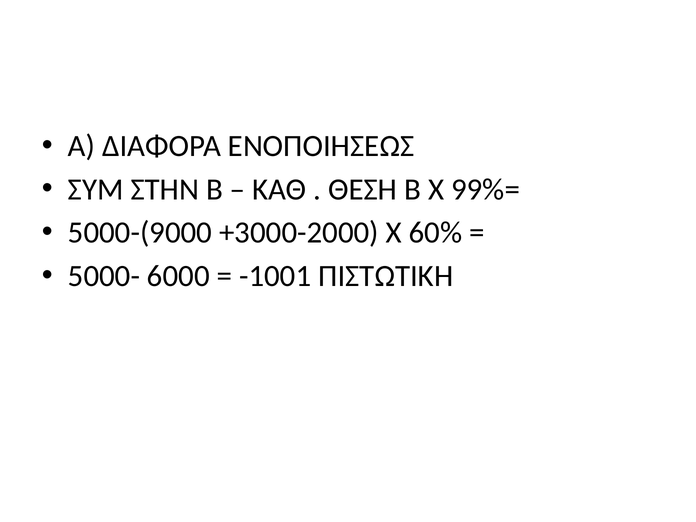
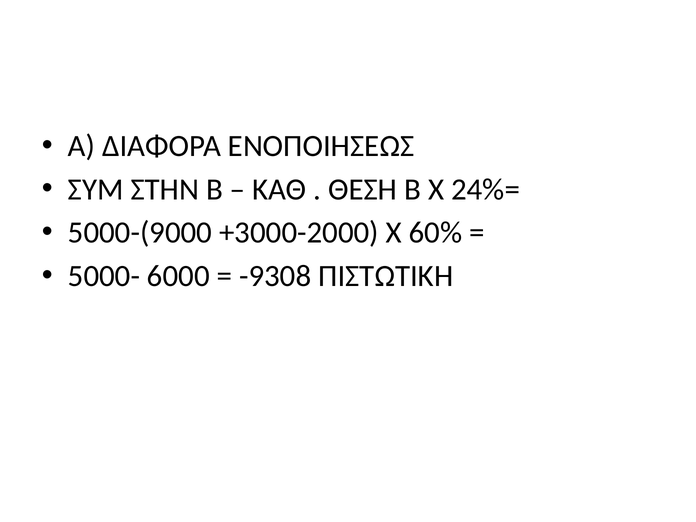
99%=: 99%= -> 24%= (486, 189)
-1001: -1001 -> -9308 (275, 276)
